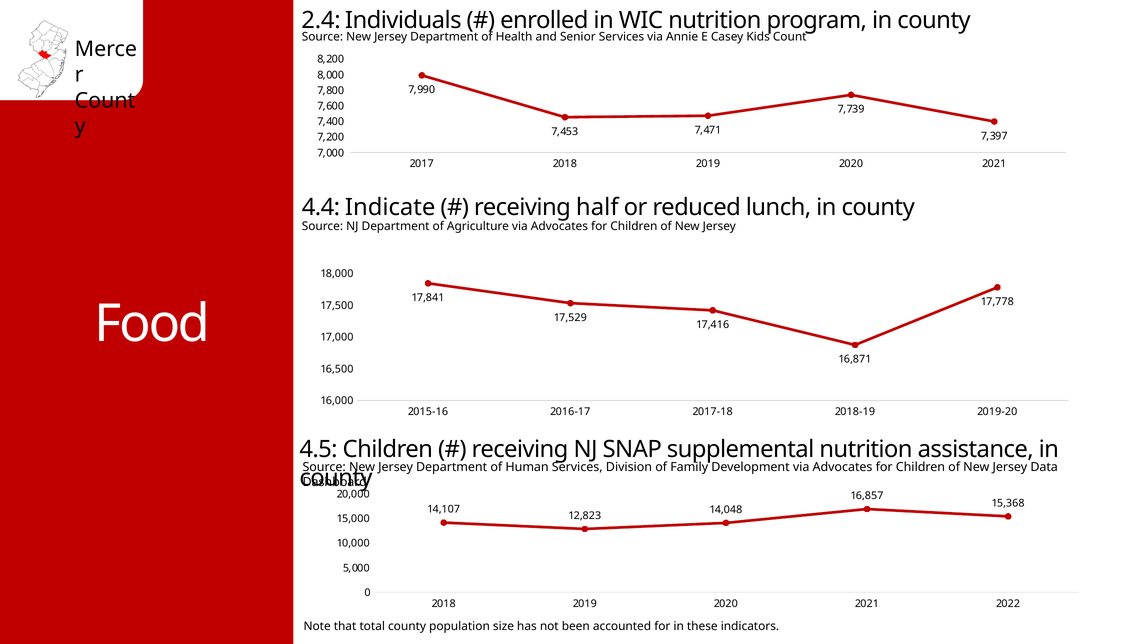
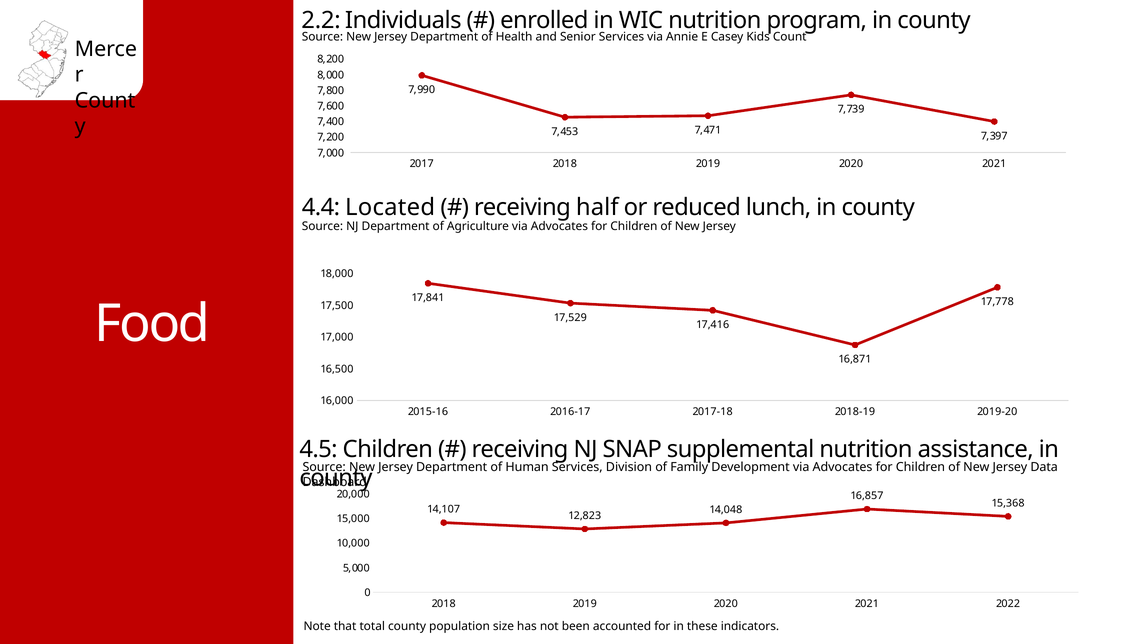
2.4: 2.4 -> 2.2 (321, 20)
Indicate: Indicate -> Located (390, 208)
